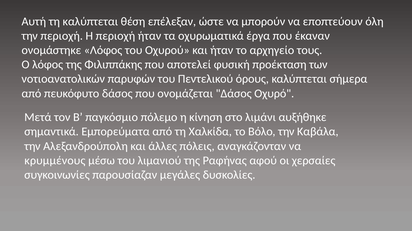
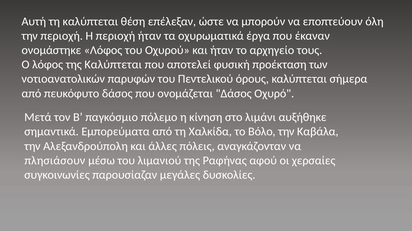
της Φιλιππάκης: Φιλιππάκης -> Καλύπτεται (113, 65)
κρυμμένους: κρυμμένους -> πλησιάσουν (55, 161)
